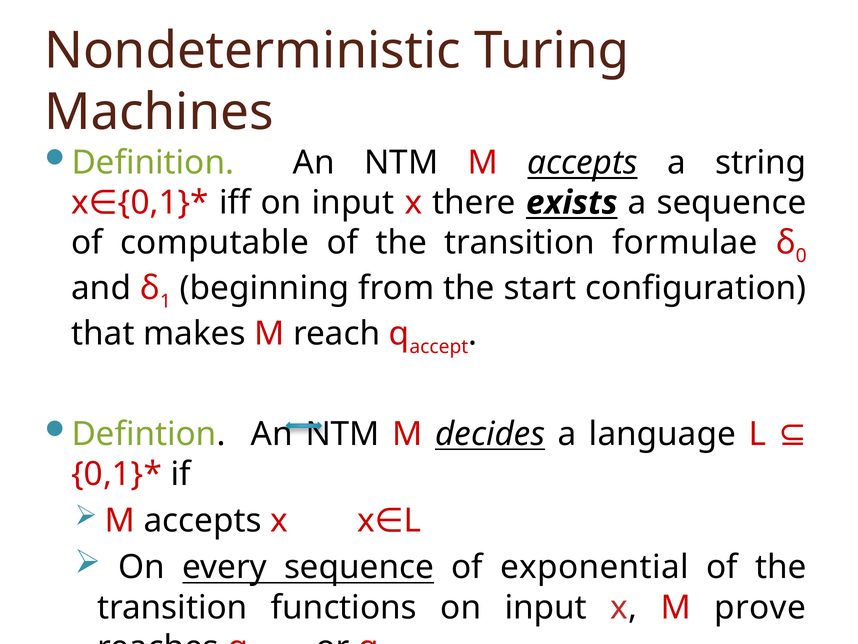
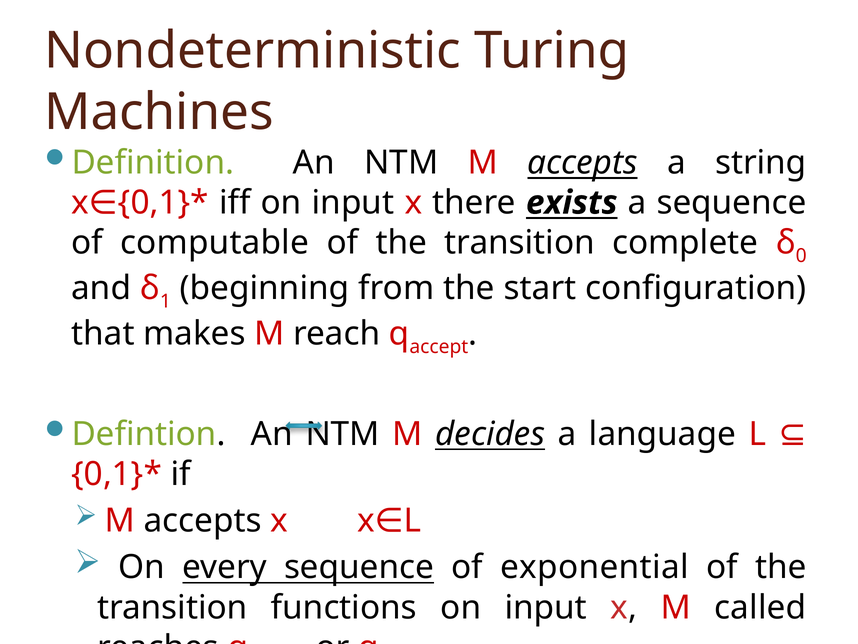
formulae: formulae -> complete (685, 243)
prove: prove -> called (760, 607)
